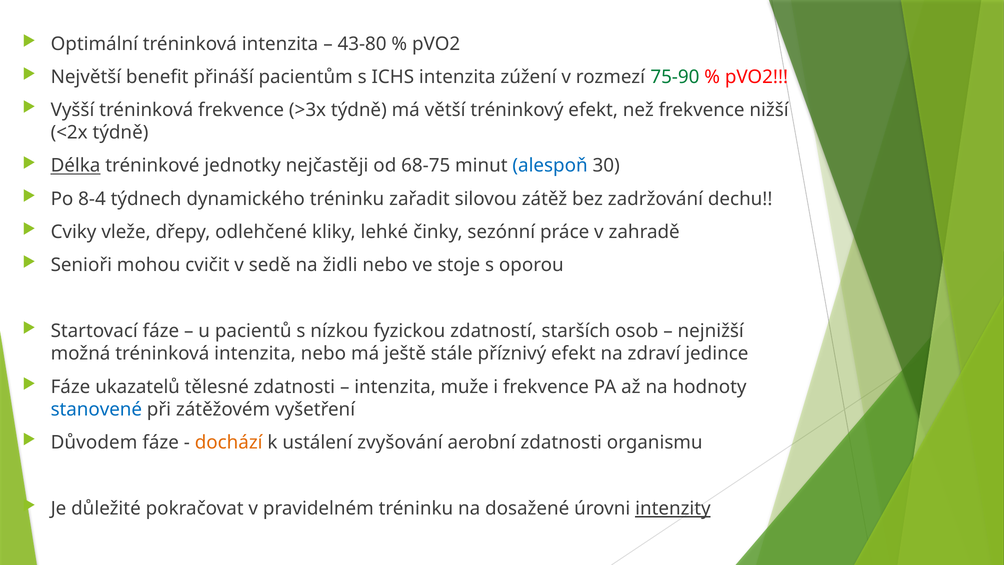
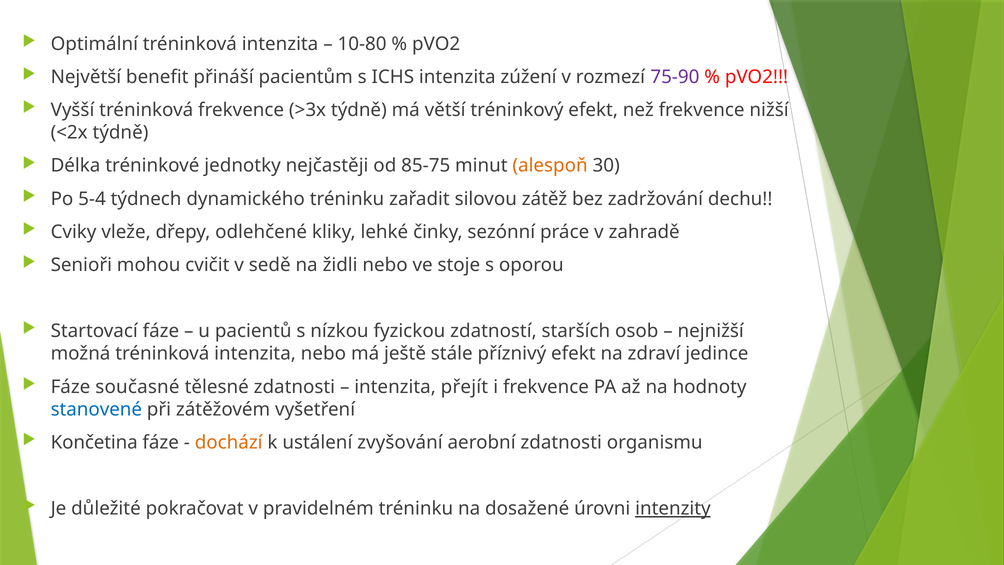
43-80: 43-80 -> 10-80 (362, 44)
75-90 colour: green -> purple (675, 77)
Délka underline: present -> none (76, 166)
68-75: 68-75 -> 85-75 (426, 166)
alespoň colour: blue -> orange (550, 166)
8-4: 8-4 -> 5-4 (92, 199)
ukazatelů: ukazatelů -> současné (137, 387)
muže: muže -> přejít (464, 387)
Důvodem: Důvodem -> Končetina (94, 442)
